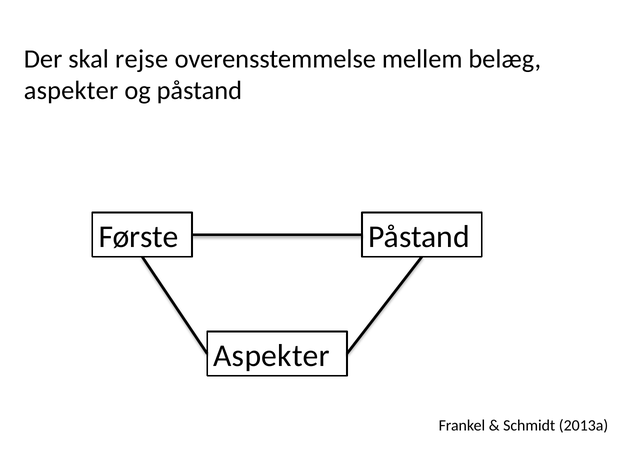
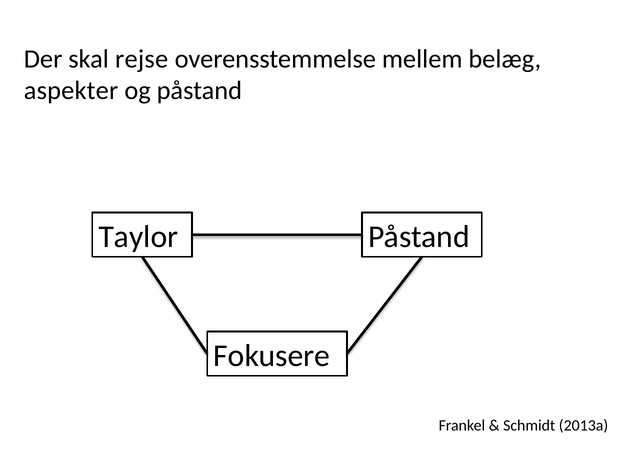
Første: Første -> Taylor (138, 237)
Aspekter: Aspekter -> Fokusere (272, 356)
